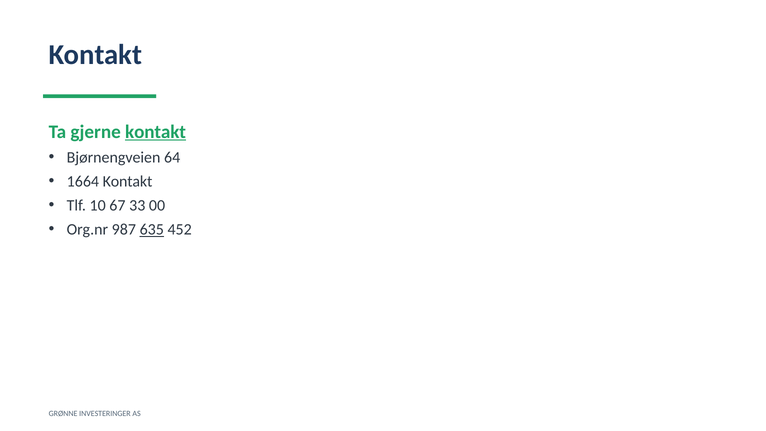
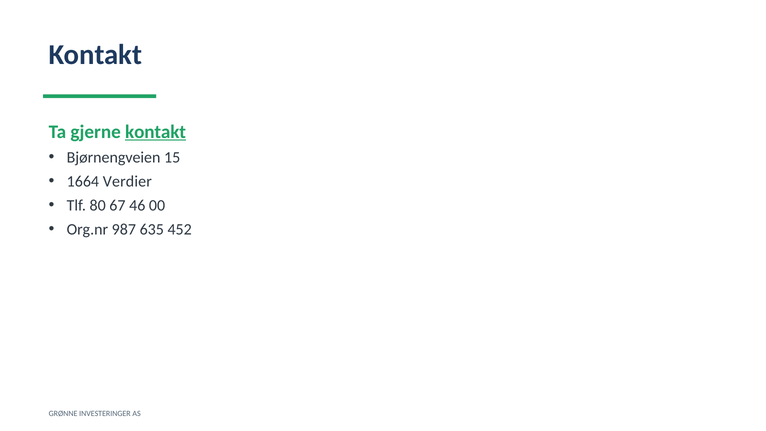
64: 64 -> 15 (172, 158)
1664 Kontakt: Kontakt -> Verdier (127, 181)
10: 10 -> 80 (98, 205)
33: 33 -> 46 (137, 205)
635 underline: present -> none (152, 229)
